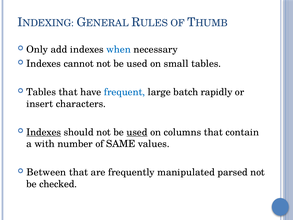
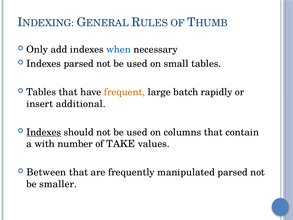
Indexes cannot: cannot -> parsed (79, 64)
frequent colour: blue -> orange (125, 92)
characters: characters -> additional (81, 104)
used underline: present -> none (137, 132)
SAME: SAME -> TAKE (121, 144)
checked: checked -> smaller (58, 184)
